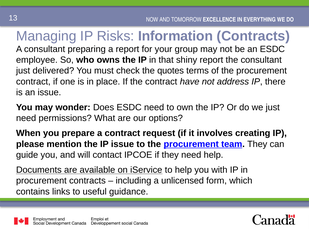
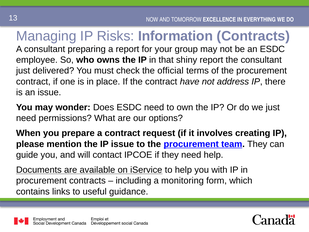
quotes: quotes -> official (170, 71)
unlicensed: unlicensed -> monitoring (183, 181)
